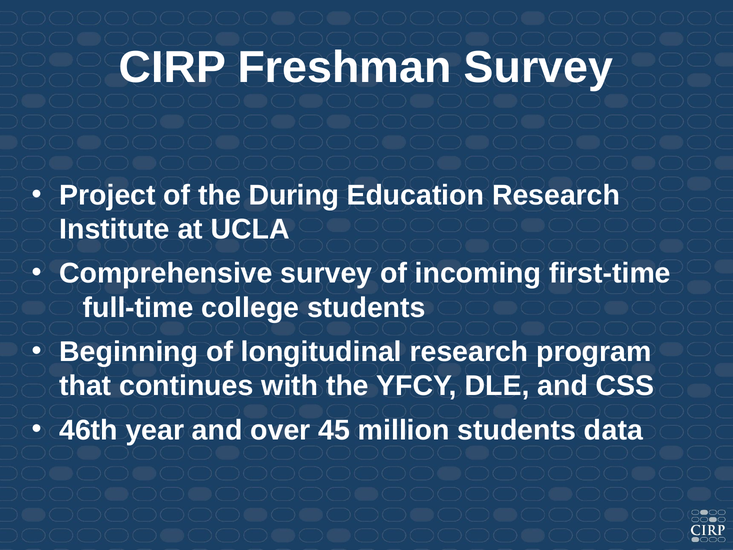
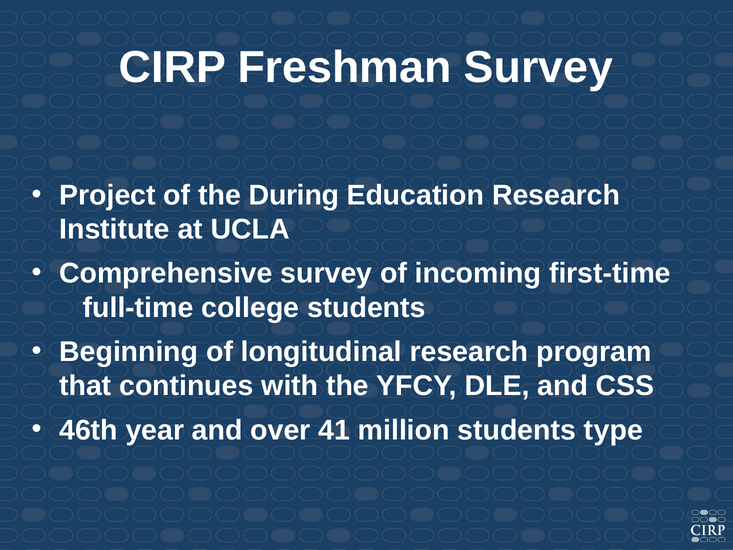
45: 45 -> 41 (334, 430)
data: data -> type (614, 430)
